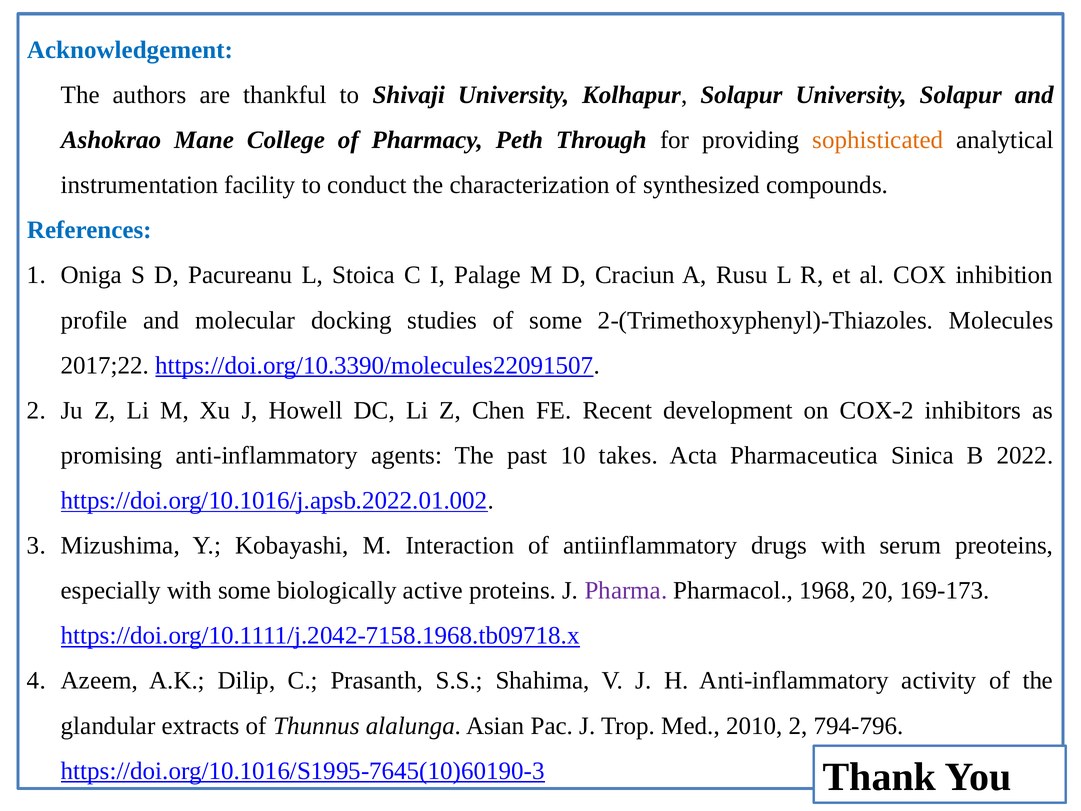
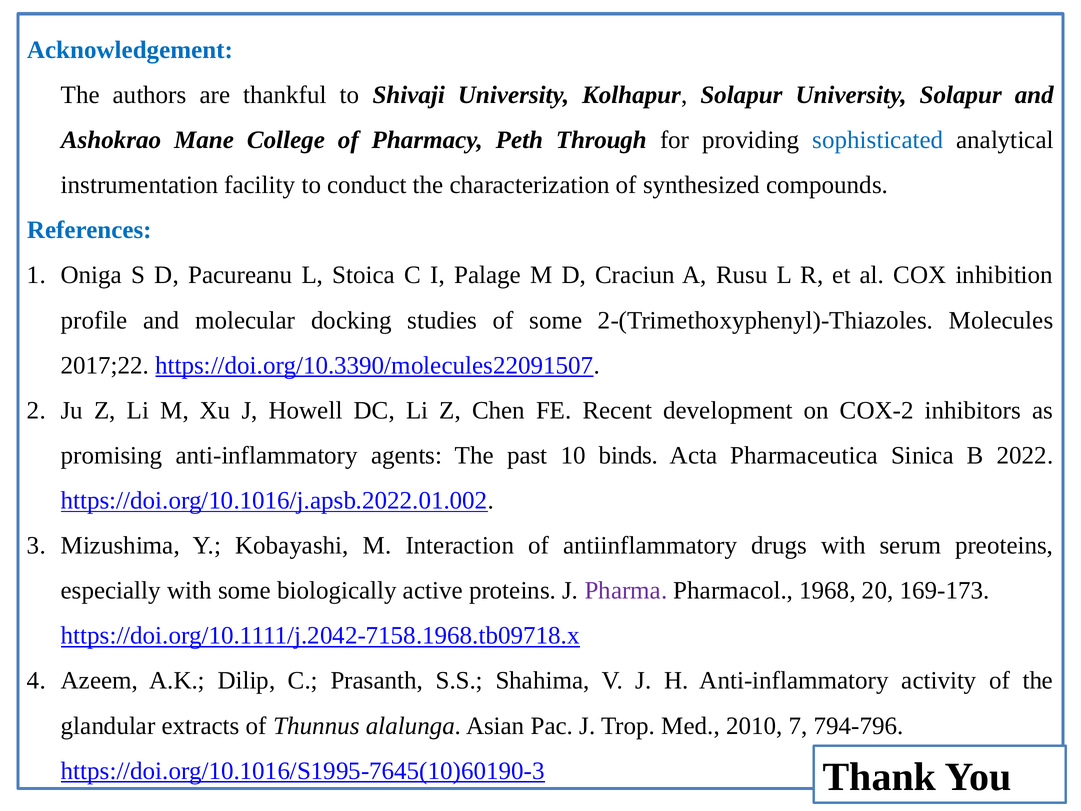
sophisticated colour: orange -> blue (878, 140)
takes: takes -> binds (629, 455)
2010 2: 2 -> 7 (798, 726)
